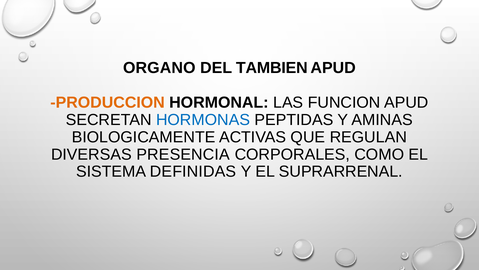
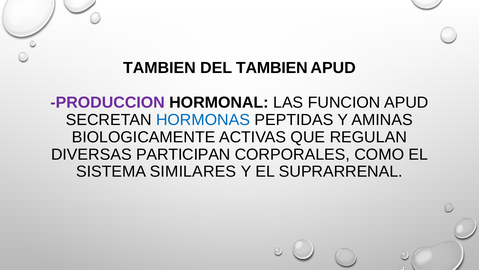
ORGANO: ORGANO -> TAMBIEN (159, 68)
PRODUCCION colour: orange -> purple (108, 102)
PRESENCIA: PRESENCIA -> PARTICIPAN (183, 154)
DEFINIDAS: DEFINIDAS -> SIMILARES (193, 171)
